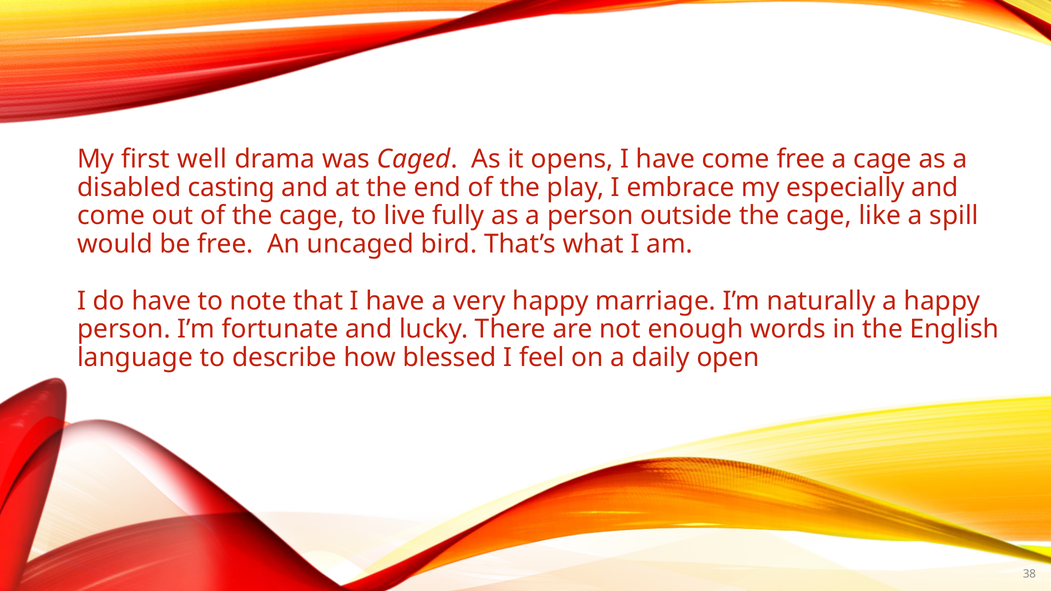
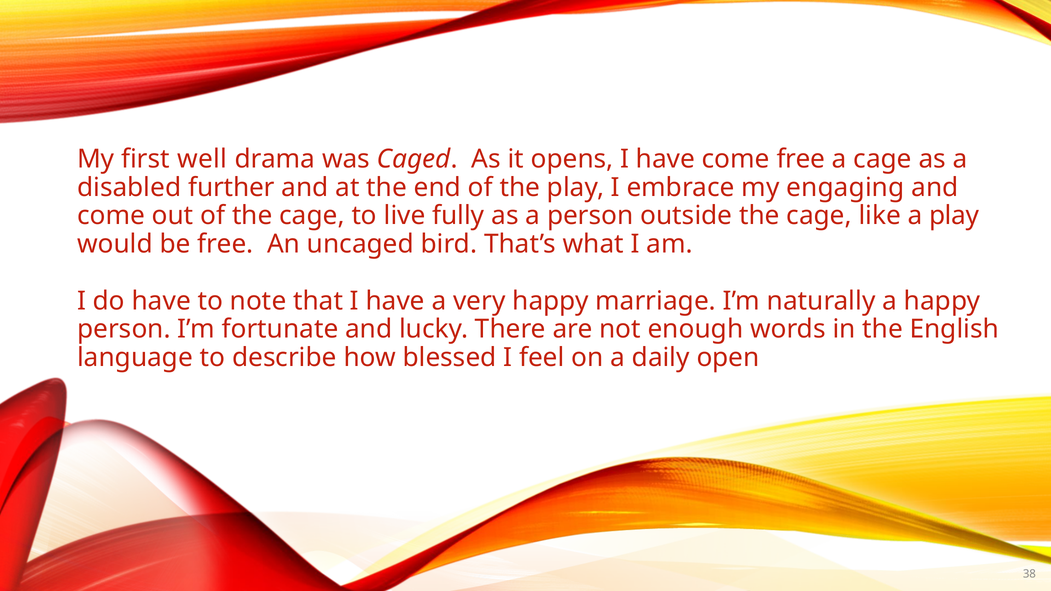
casting: casting -> further (231, 187)
especially: especially -> engaging (845, 187)
a spill: spill -> play (954, 216)
